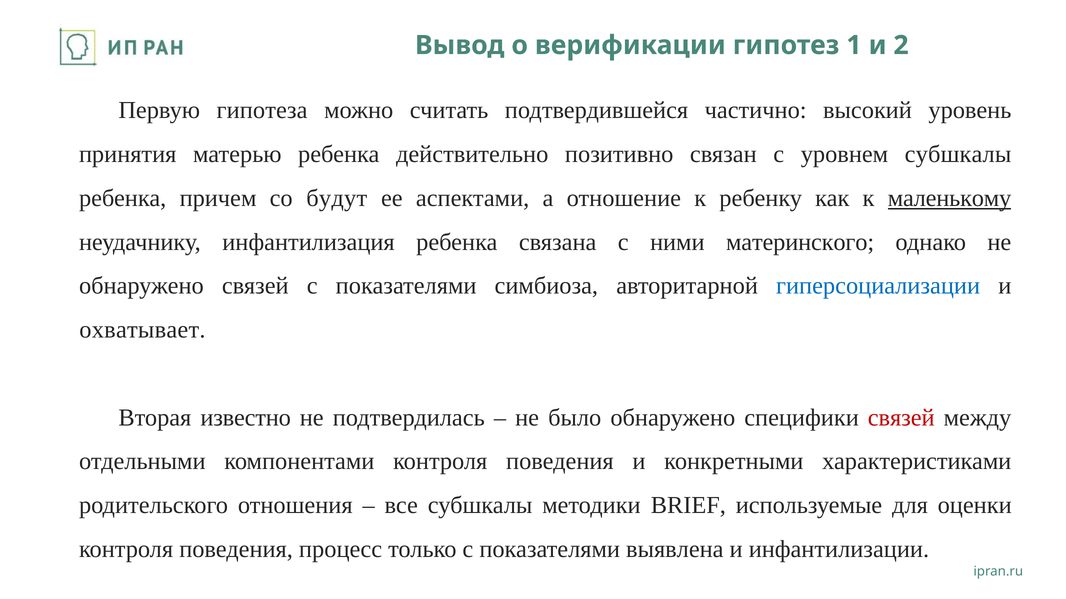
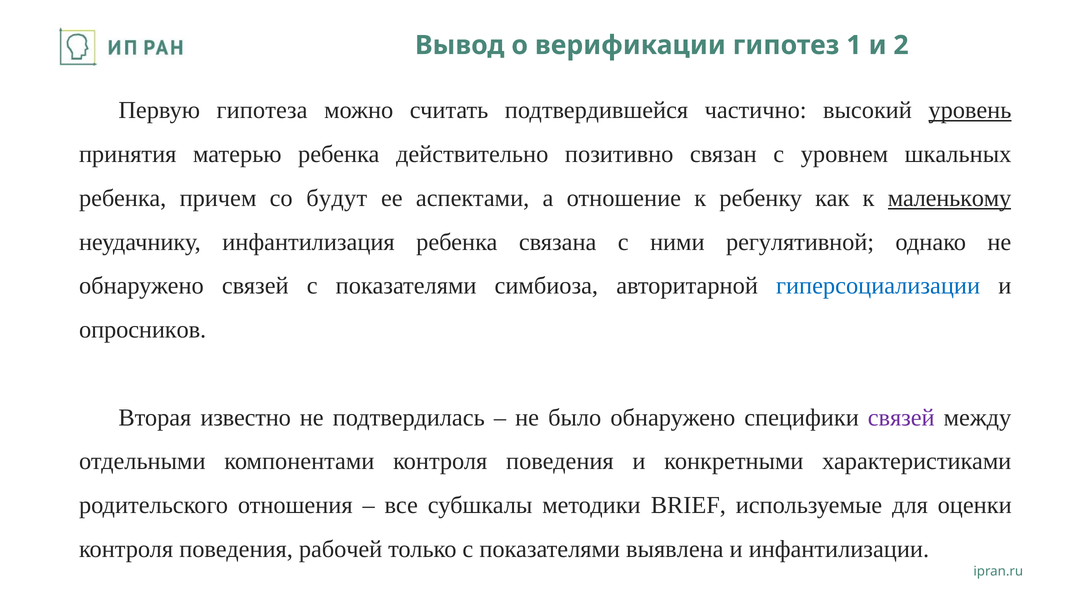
уровень underline: none -> present (970, 110)
уровнем субшкалы: субшкалы -> шкальных (958, 154)
материнского: материнского -> регулятивной (800, 242)
охватывает: охватывает -> опросников (143, 330)
связей colour: red -> purple (901, 418)
процесс: процесс -> рабочей (341, 550)
